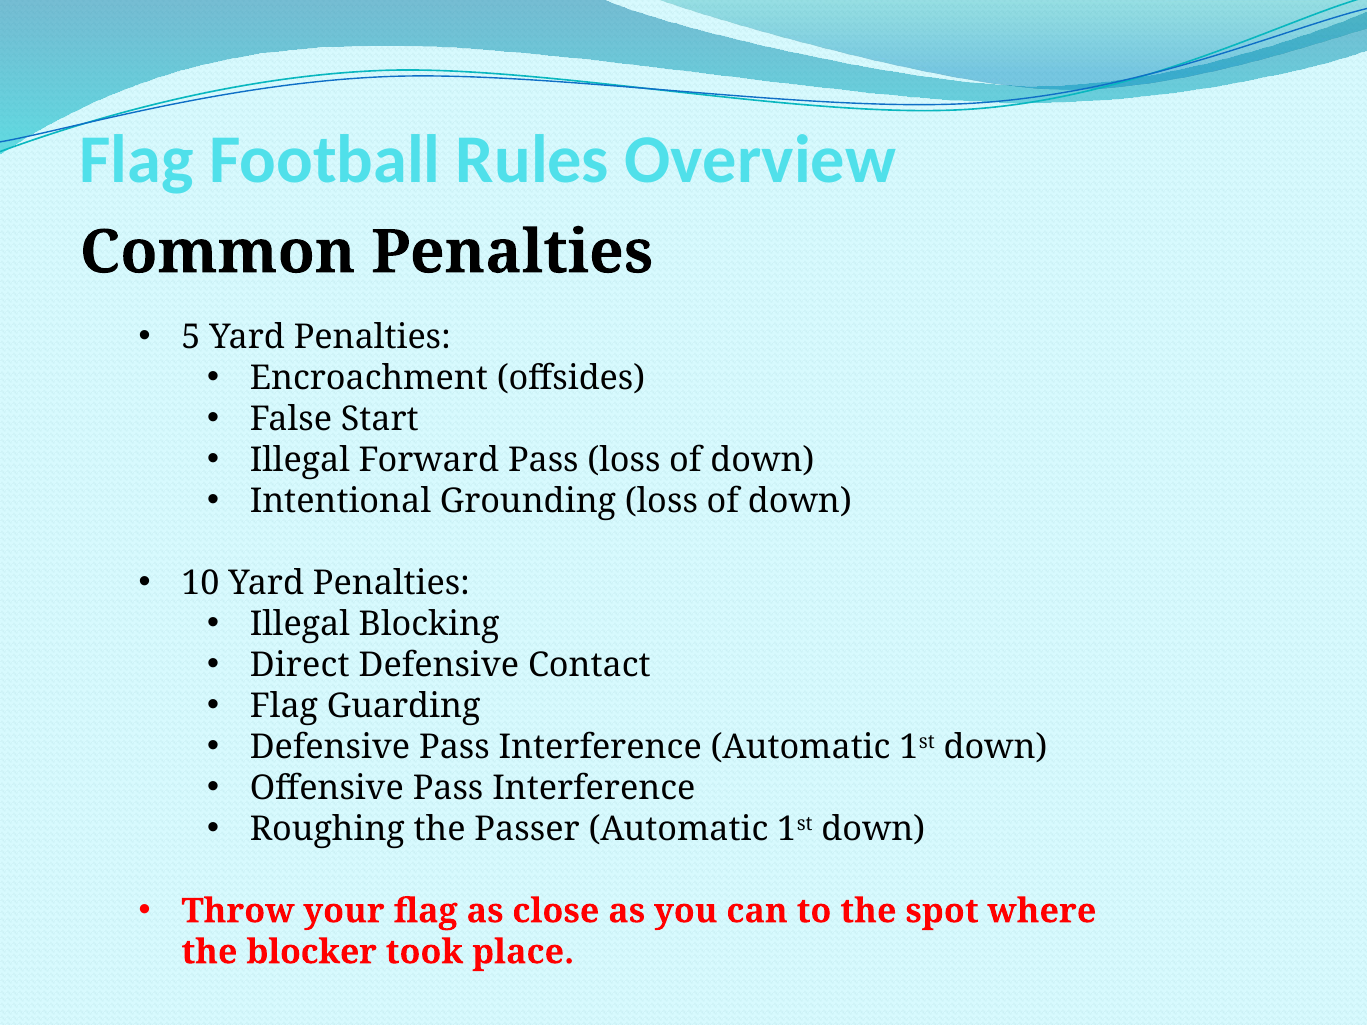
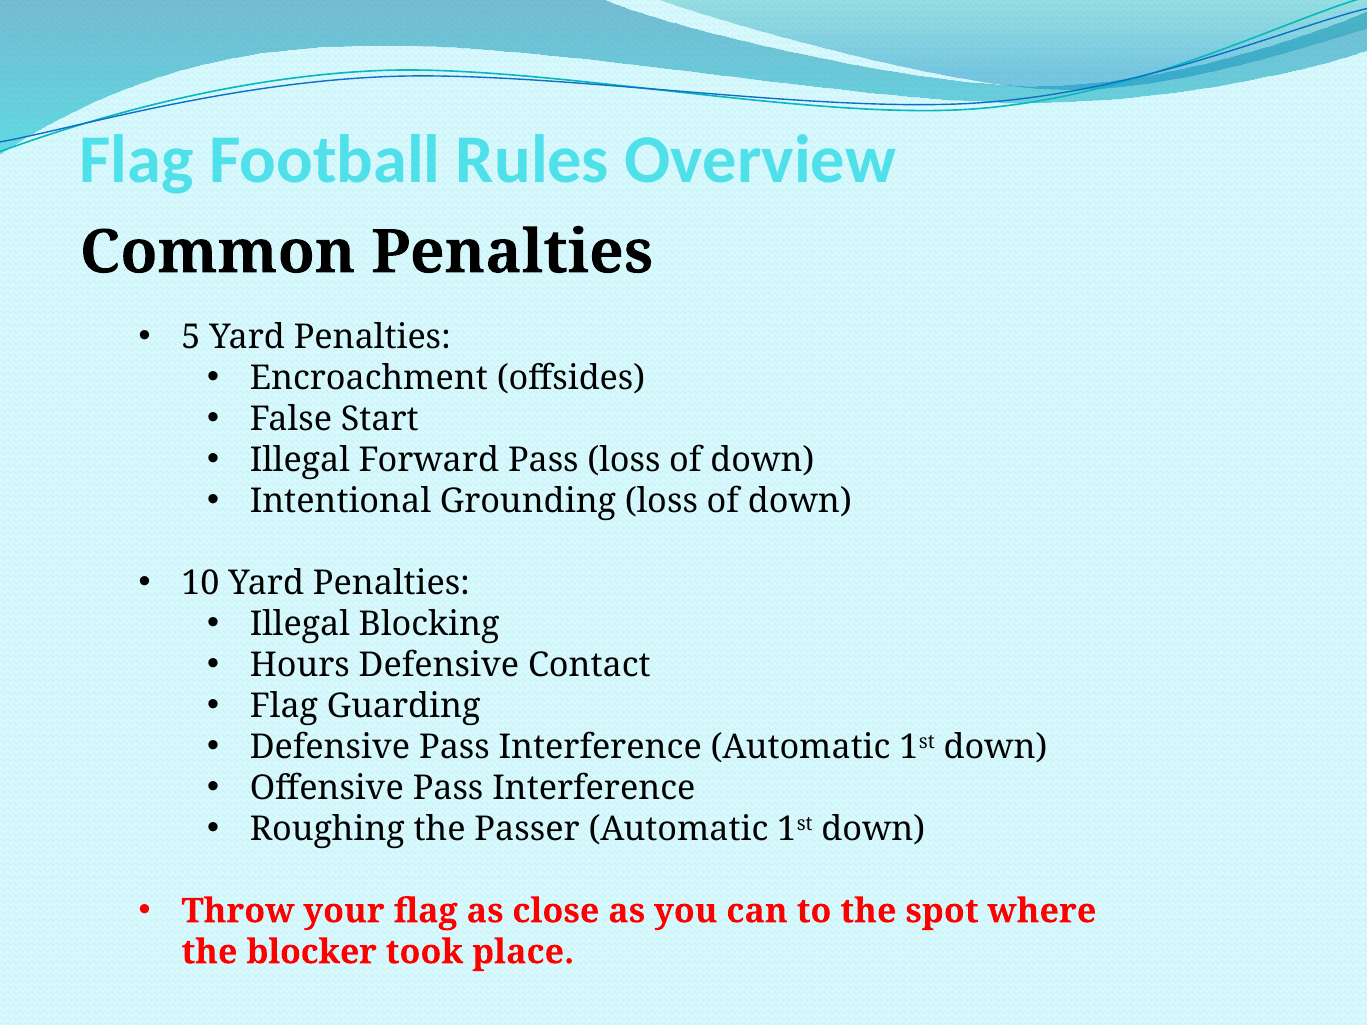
Direct: Direct -> Hours (300, 665)
